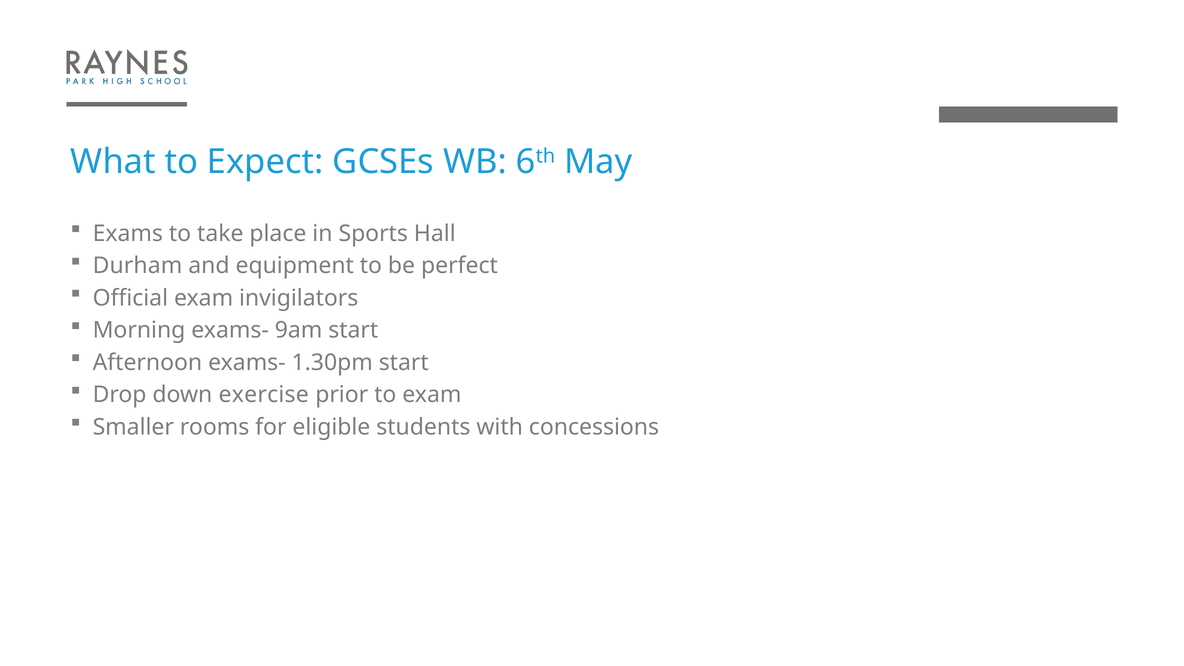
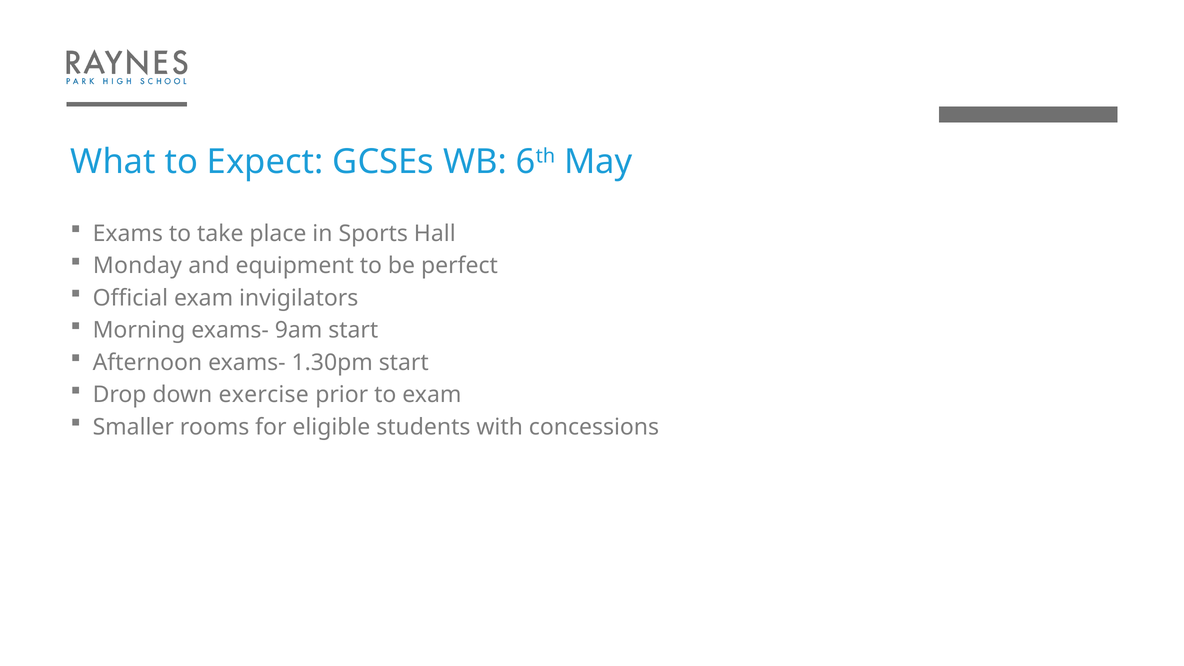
Durham: Durham -> Monday (137, 266)
